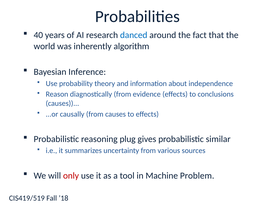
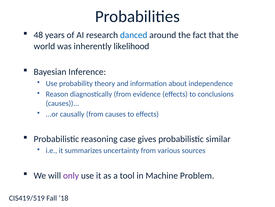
40: 40 -> 48 (38, 35)
algorithm: algorithm -> likelihood (131, 46)
plug: plug -> case (128, 139)
only colour: red -> purple (71, 175)
